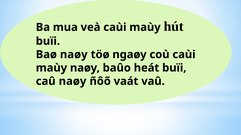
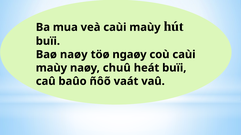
baûo: baûo -> chuû (117, 68)
caû naøy: naøy -> baûo (73, 82)
